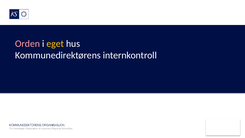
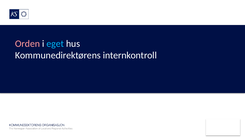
eget colour: yellow -> light blue (55, 44)
